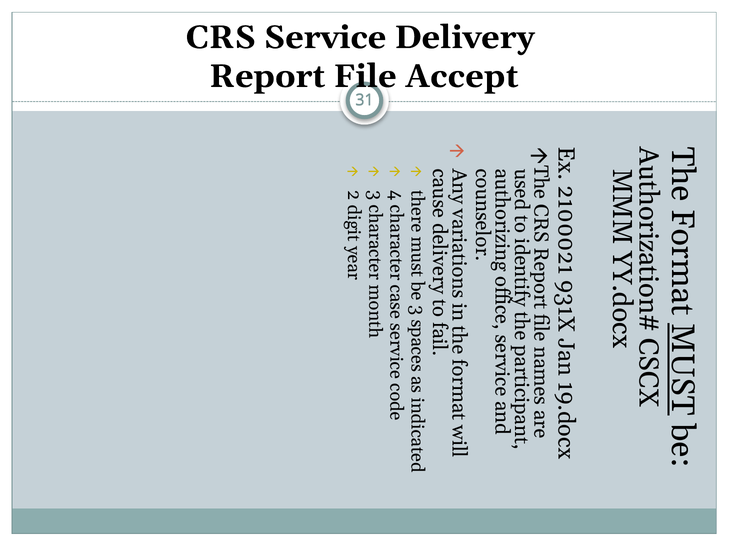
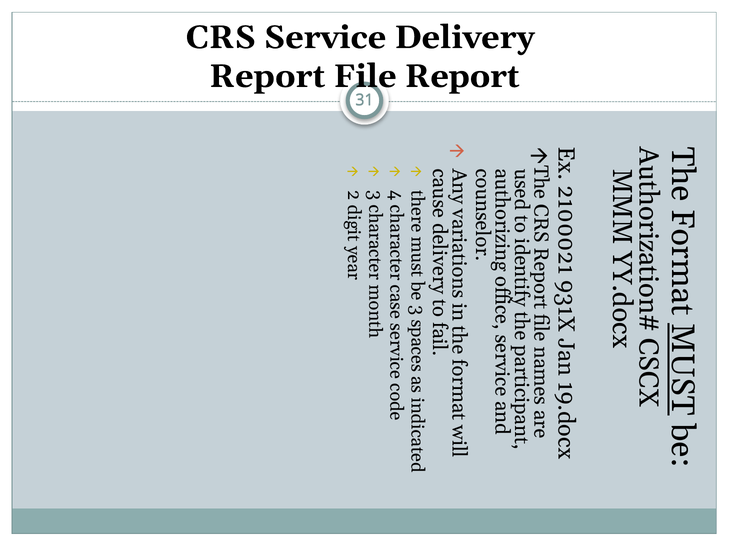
File Accept: Accept -> Report (462, 76)
